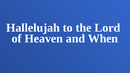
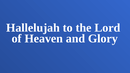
When: When -> Glory (103, 39)
